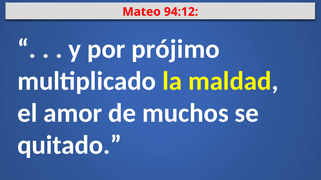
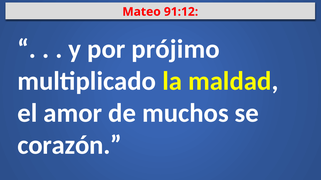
94:12: 94:12 -> 91:12 (181, 12)
quitado: quitado -> corazón (70, 145)
